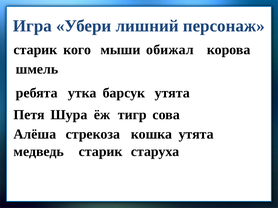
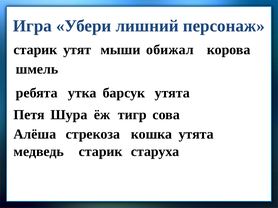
кого: кого -> утят (77, 50)
